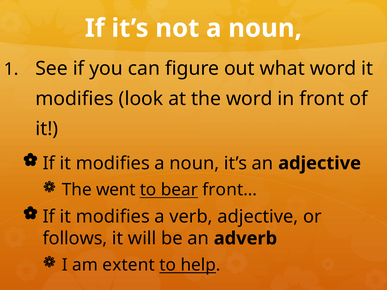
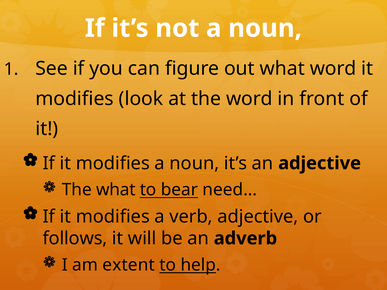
The went: went -> what (116, 190)
front…: front… -> need… (230, 190)
